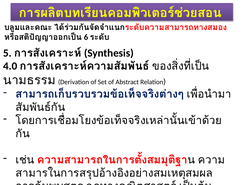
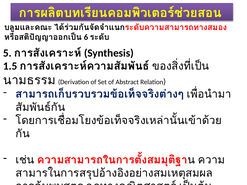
4.0: 4.0 -> 1.5 (10, 66)
